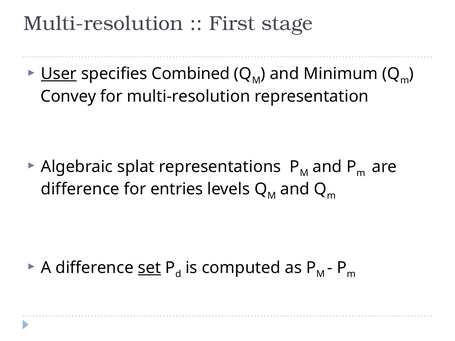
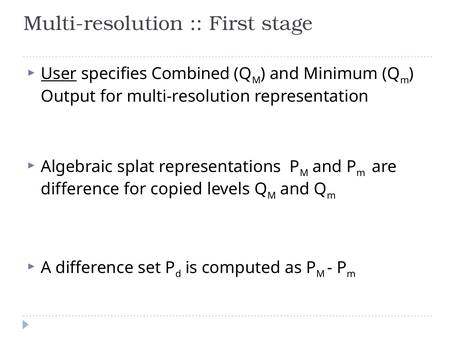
Convey: Convey -> Output (68, 96)
entries: entries -> copied (177, 189)
set underline: present -> none (149, 268)
